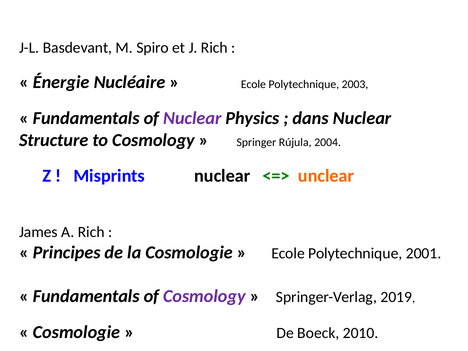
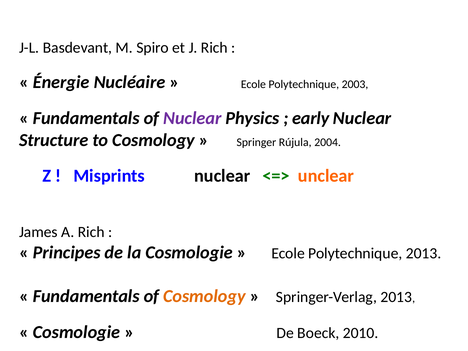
dans: dans -> early (311, 118)
Polytechnique 2001: 2001 -> 2013 (424, 253)
Cosmology colour: purple -> orange (204, 296)
Springer-Verlag 2019: 2019 -> 2013 (396, 297)
